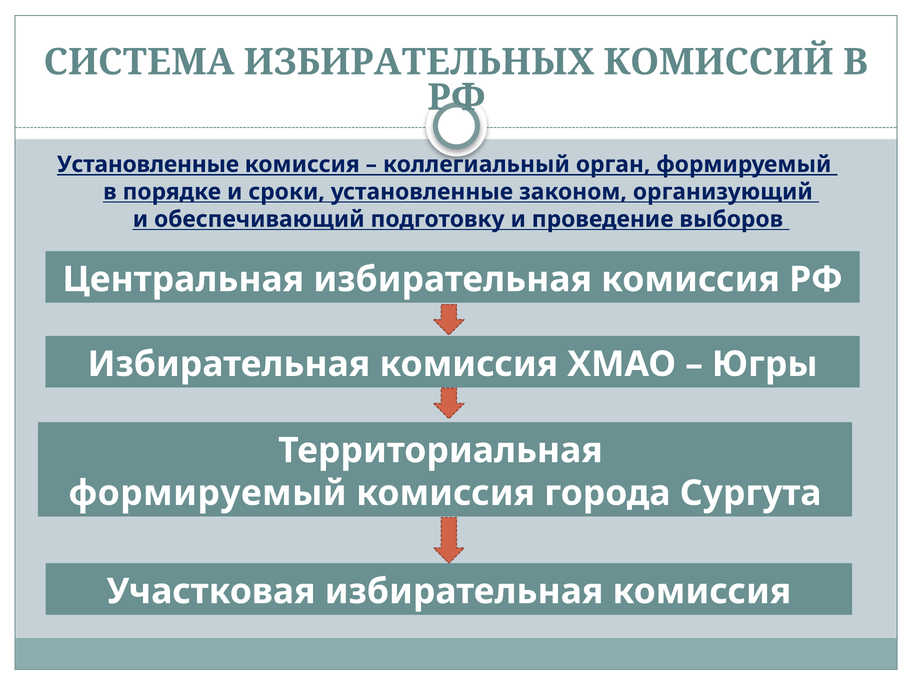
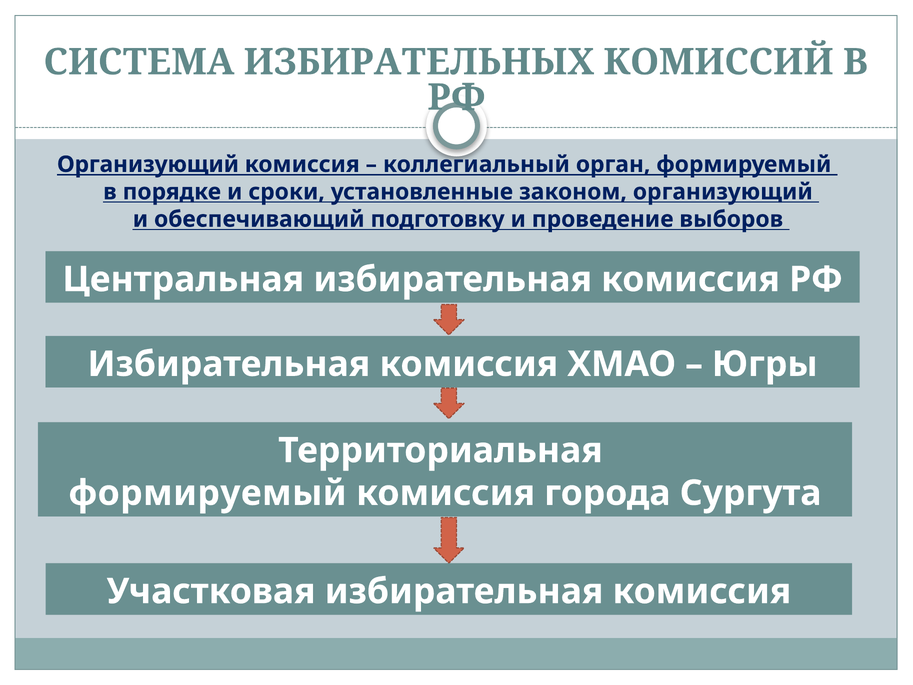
Установленные: Установленные -> Организующий (148, 164)
